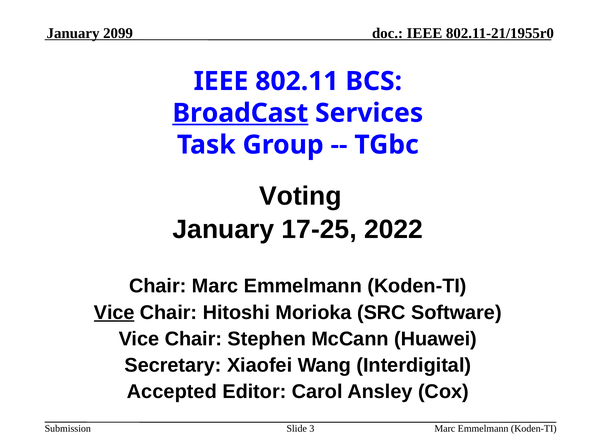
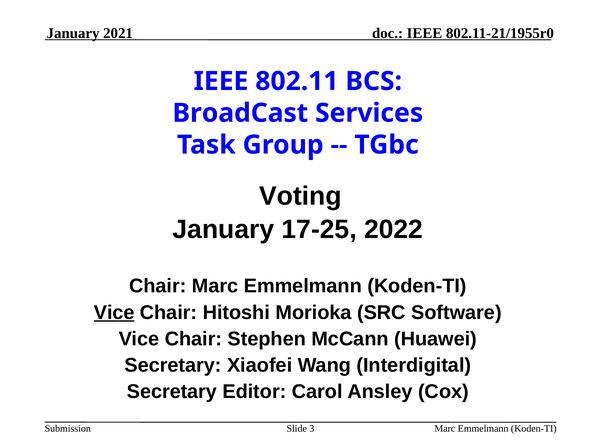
2099: 2099 -> 2021 (118, 33)
BroadCast underline: present -> none (240, 113)
Accepted: Accepted -> Secretary (172, 392)
